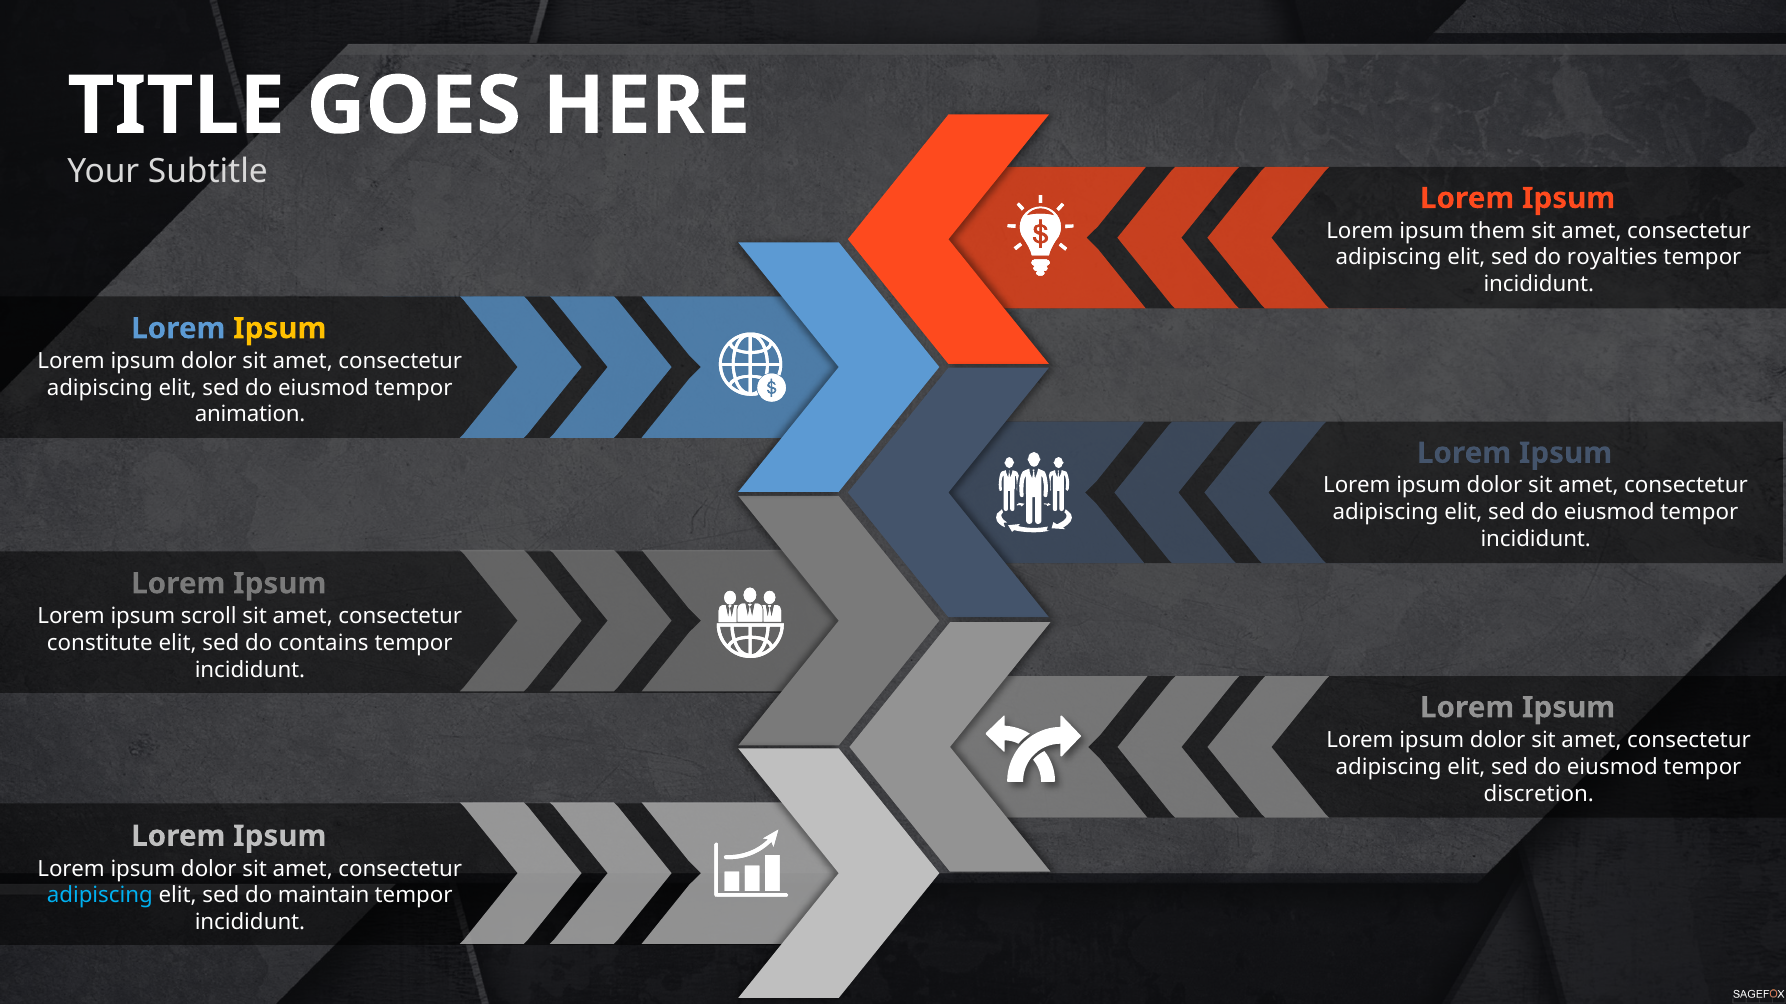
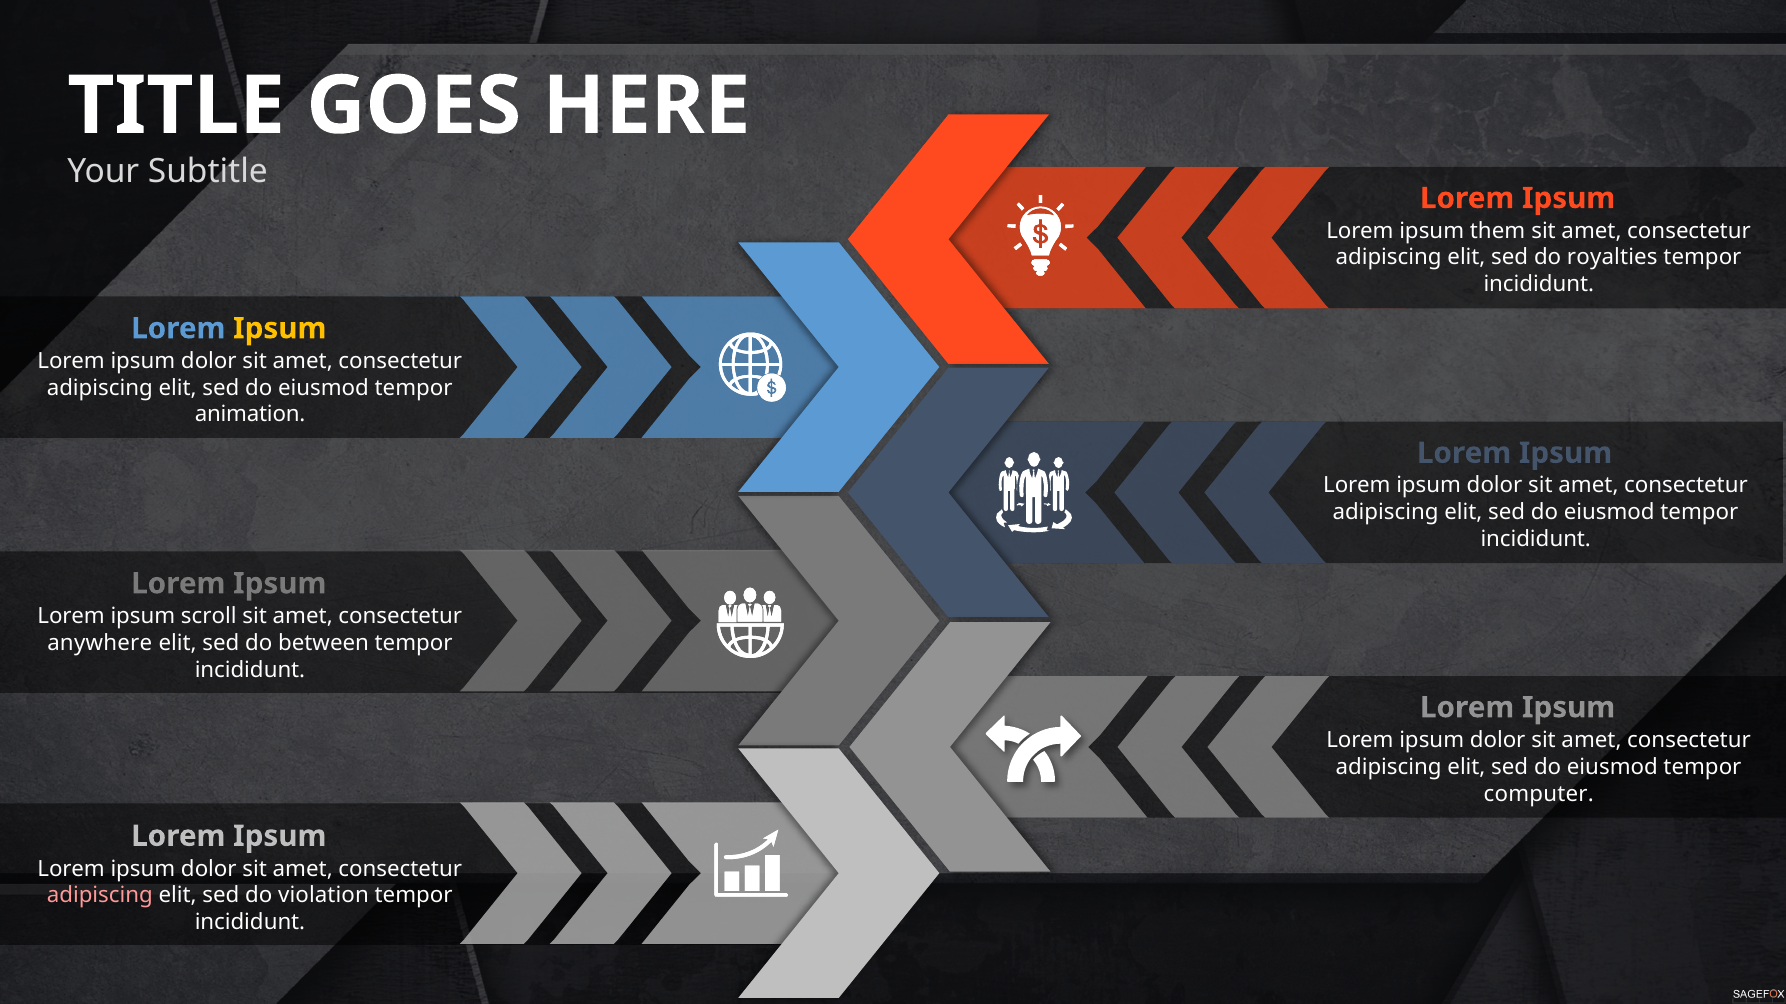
constitute: constitute -> anywhere (100, 643)
contains: contains -> between (324, 643)
discretion: discretion -> computer (1539, 794)
adipiscing colour: light blue -> pink (100, 896)
maintain: maintain -> violation (323, 896)
